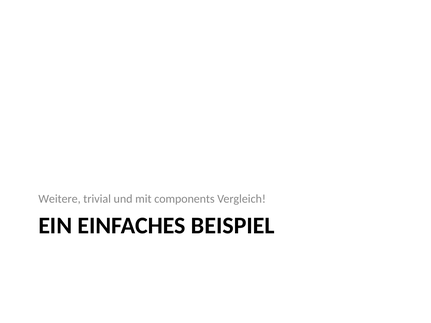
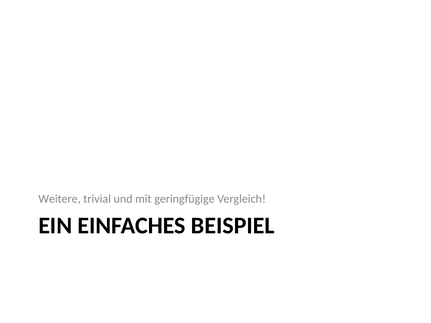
components: components -> geringfügige (184, 199)
